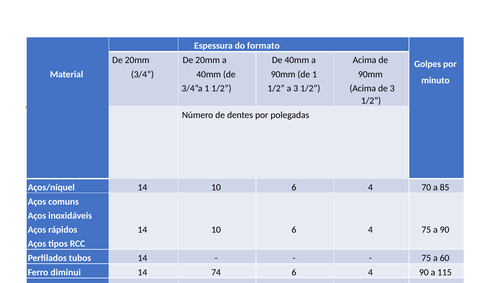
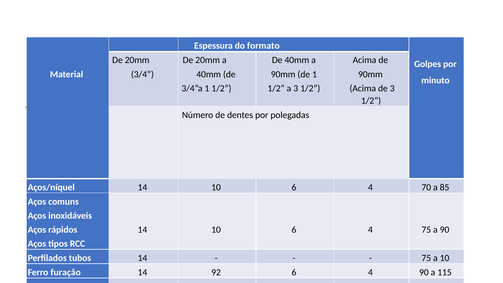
a 60: 60 -> 10 (445, 258)
diminui: diminui -> furação (66, 272)
74: 74 -> 92 (216, 272)
